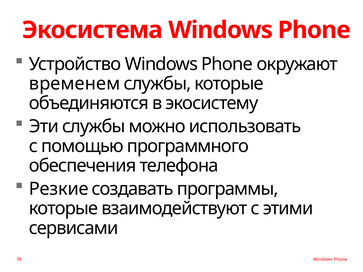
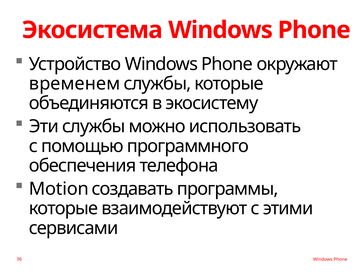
Резкие: Резкие -> Motion (59, 189)
